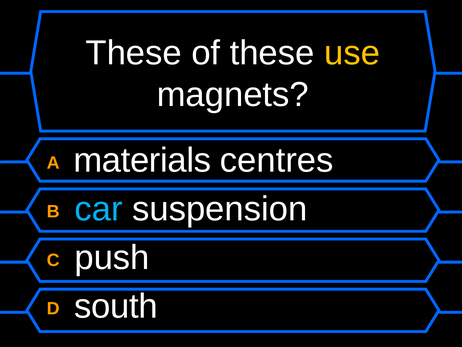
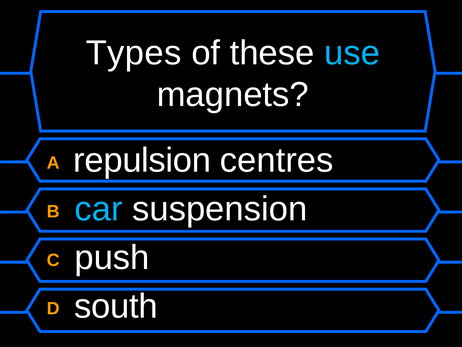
These: These -> Types (134, 53)
use colour: yellow -> light blue (352, 53)
materials: materials -> repulsion (142, 160)
